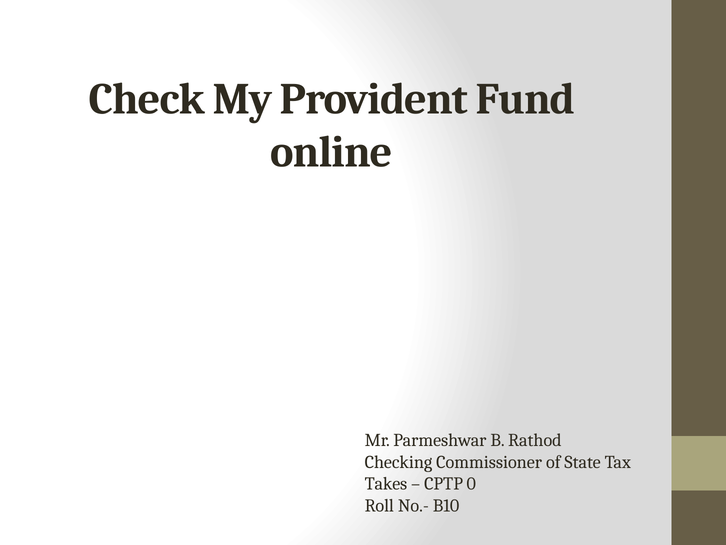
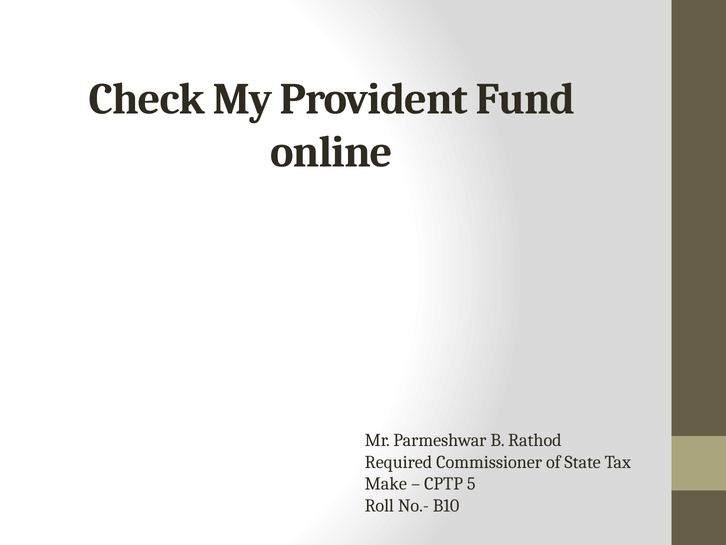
Checking: Checking -> Required (398, 462)
Takes: Takes -> Make (386, 484)
0: 0 -> 5 (471, 484)
